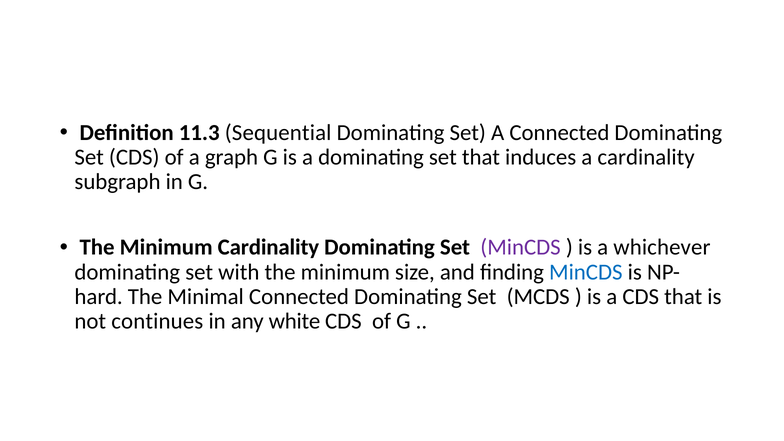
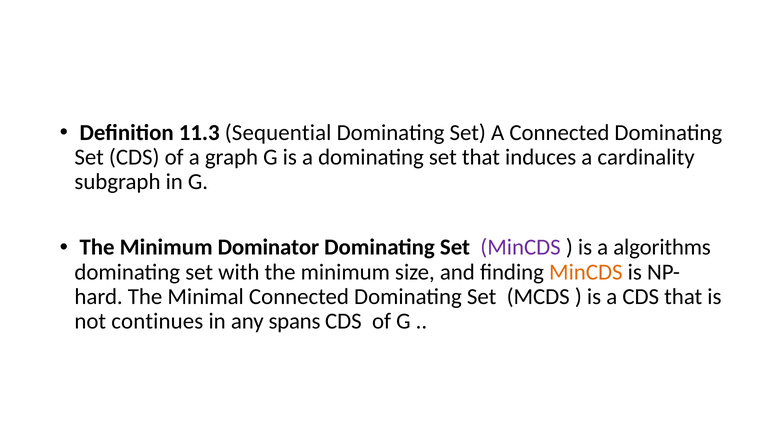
Minimum Cardinality: Cardinality -> Dominator (268, 247)
whichever: whichever -> algorithms (662, 247)
MinCDS colour: blue -> orange (586, 272)
white: white -> spans (294, 321)
